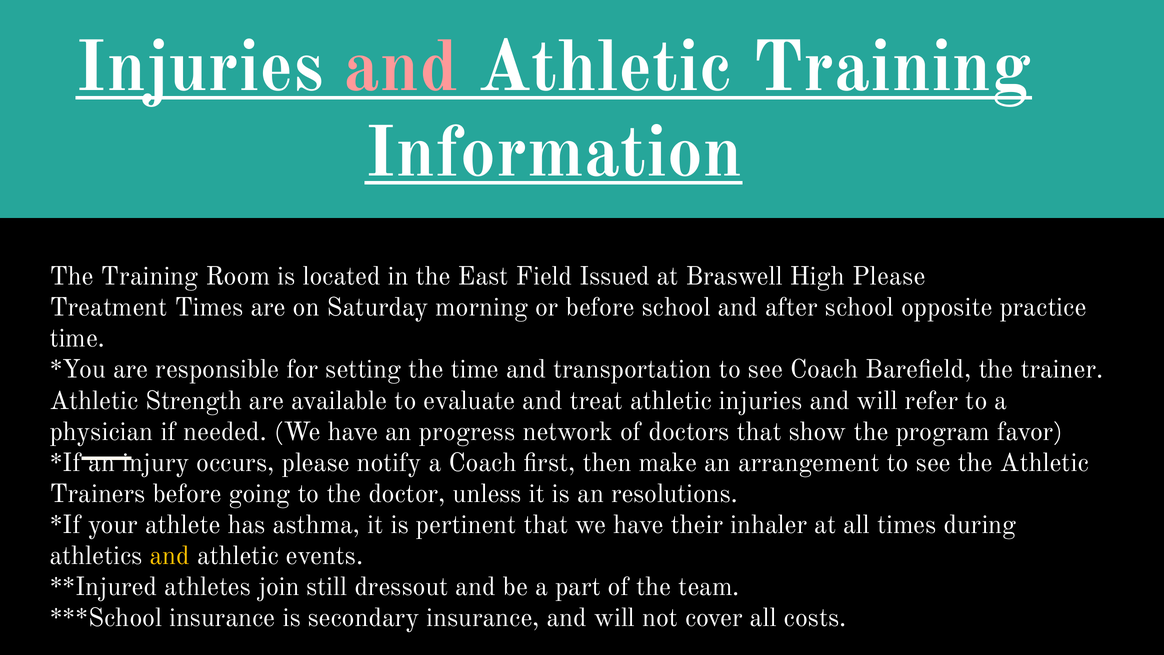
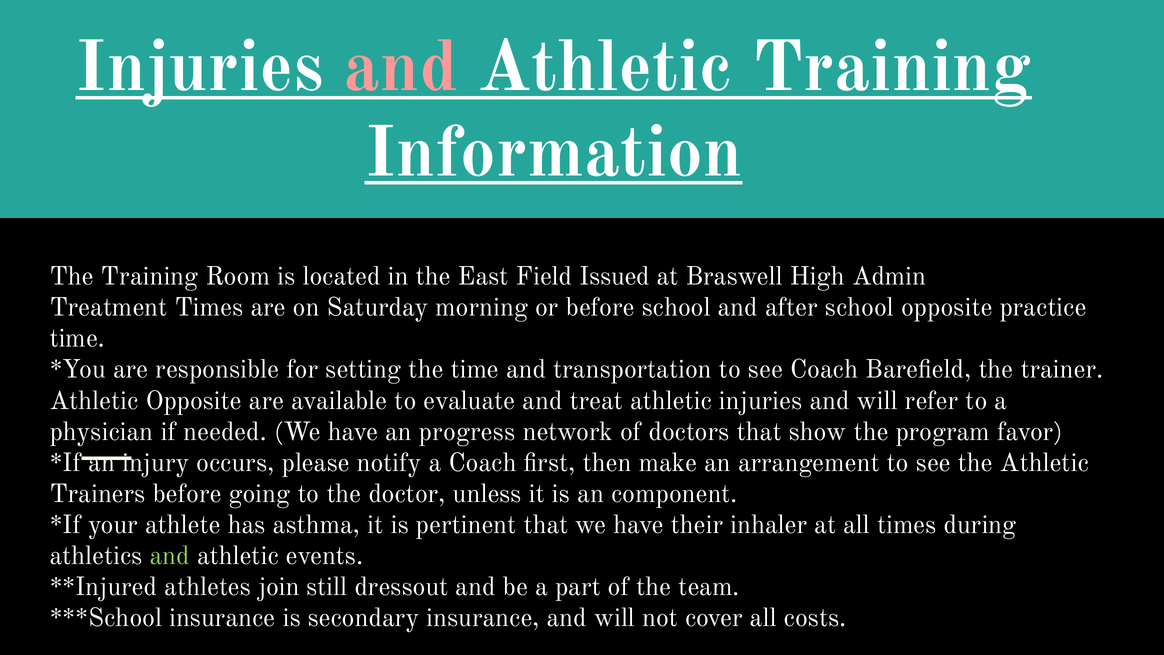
High Please: Please -> Admin (889, 276)
Athletic Strength: Strength -> Opposite (194, 400)
resolutions: resolutions -> component (674, 493)
and colour: yellow -> light green (170, 555)
